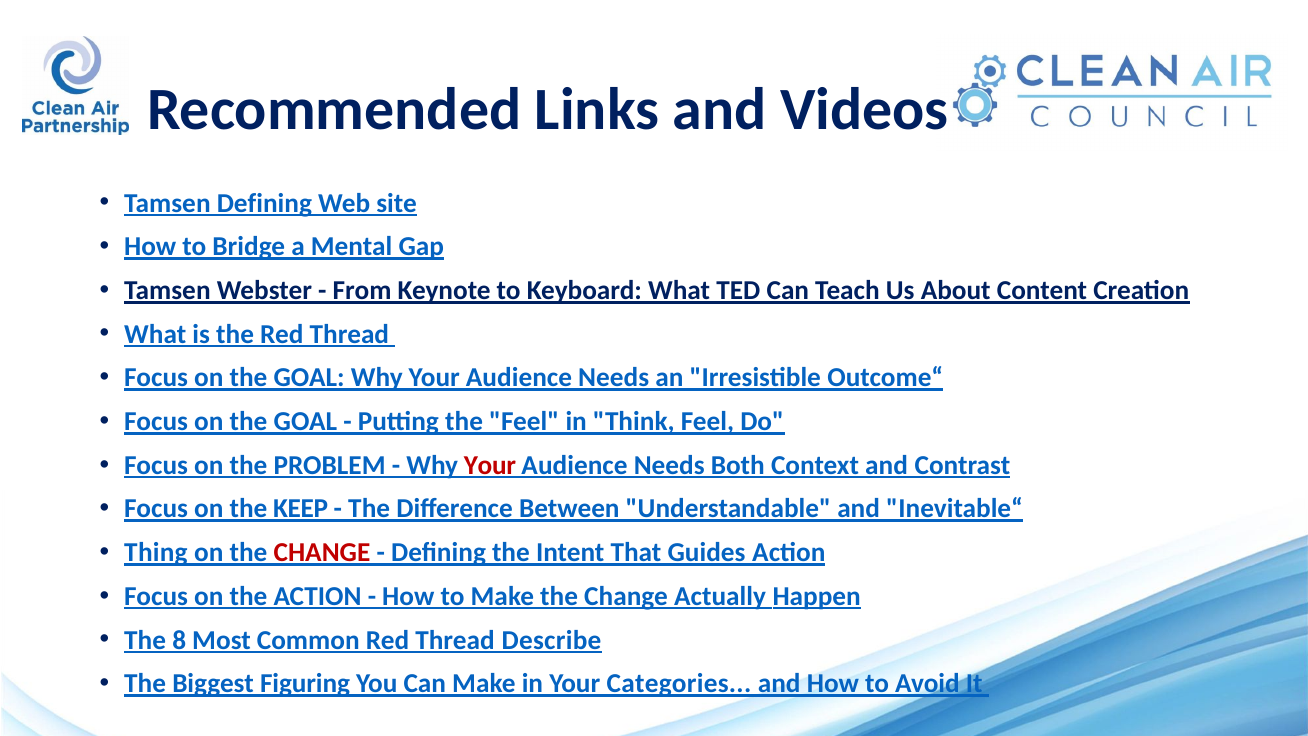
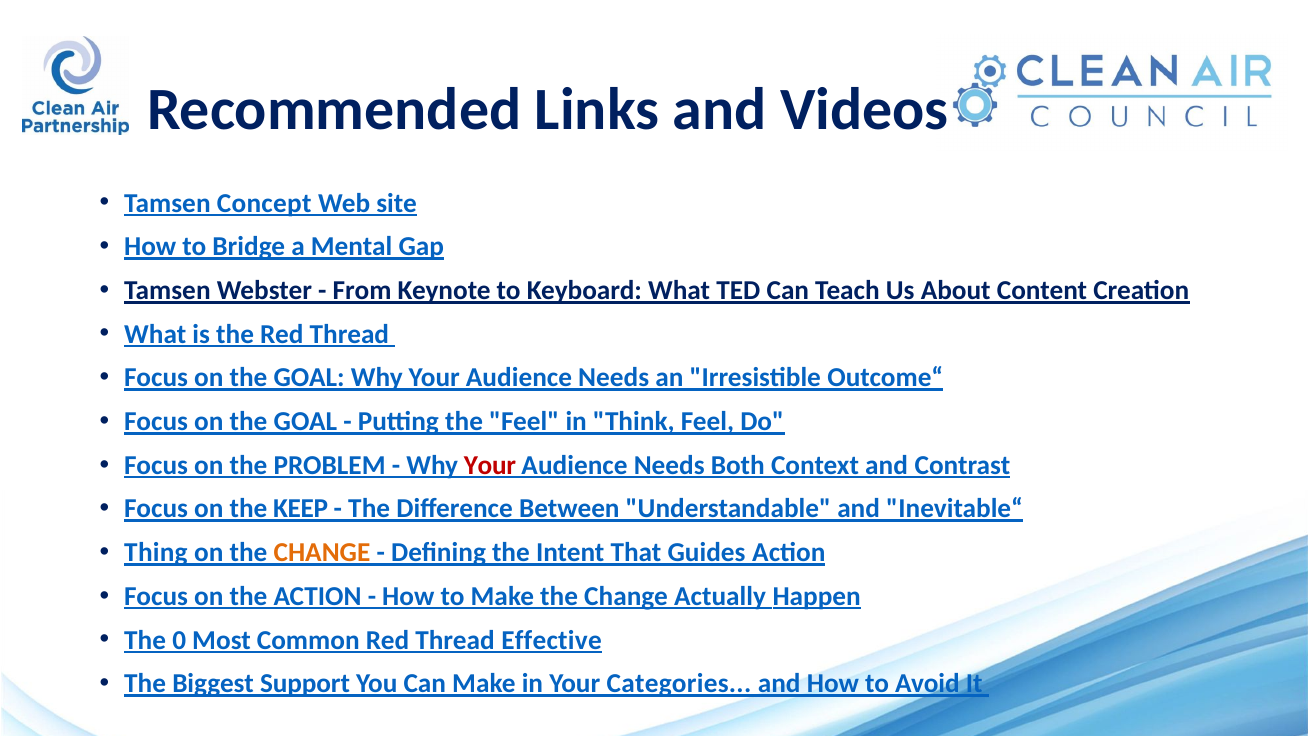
Tamsen Defining: Defining -> Concept (264, 203)
CHANGE colour: red -> orange (322, 552)
8: 8 -> 0 (179, 640)
Describe: Describe -> Effective (552, 640)
Figuring: Figuring -> Support (305, 684)
